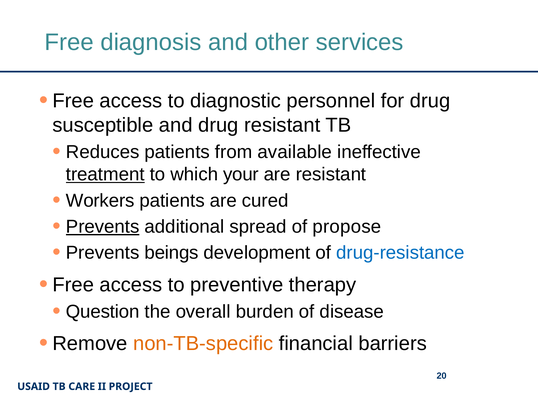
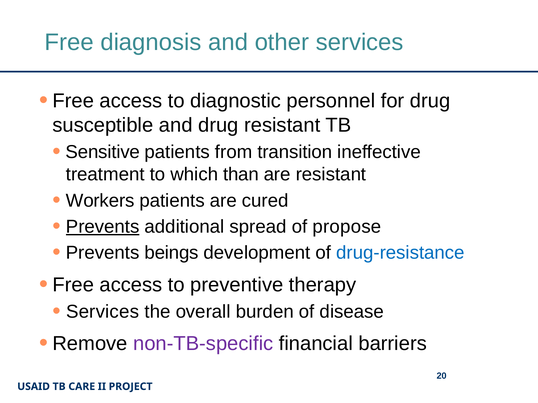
Reduces: Reduces -> Sensitive (103, 152)
available: available -> transition (295, 152)
treatment underline: present -> none (105, 175)
your: your -> than (241, 175)
Question: Question -> Services (103, 312)
non-TB-specific colour: orange -> purple (203, 344)
